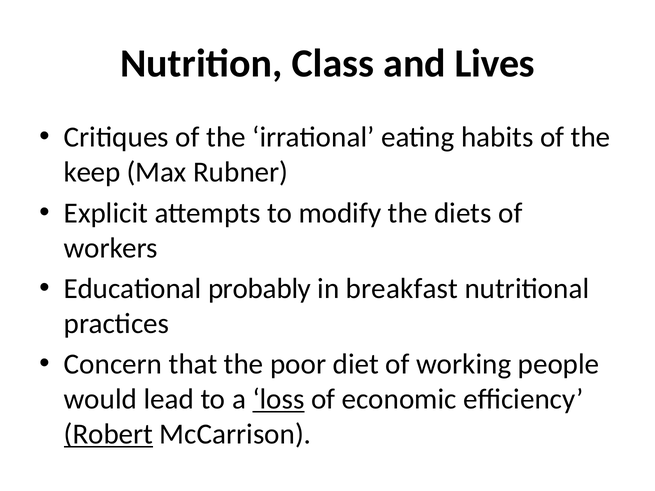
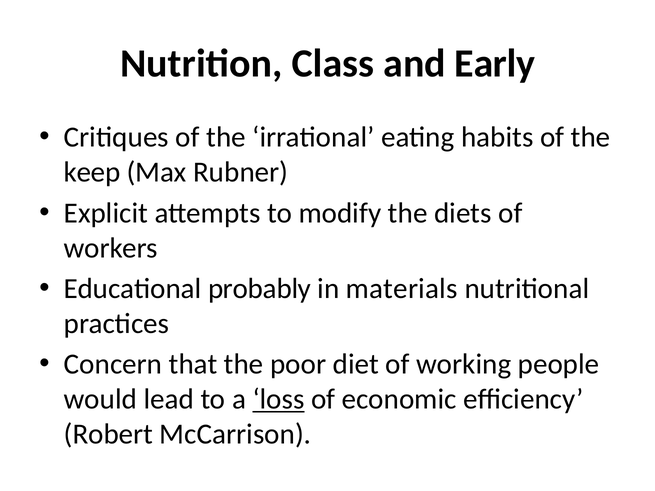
Lives: Lives -> Early (495, 63)
breakfast: breakfast -> materials (402, 289)
Robert underline: present -> none (108, 434)
